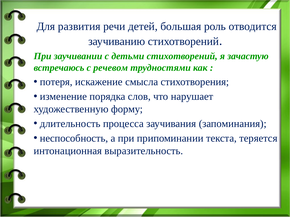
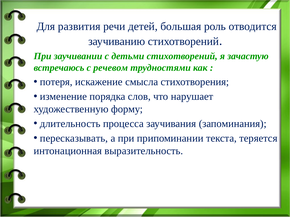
неспособность: неспособность -> пересказывать (74, 139)
